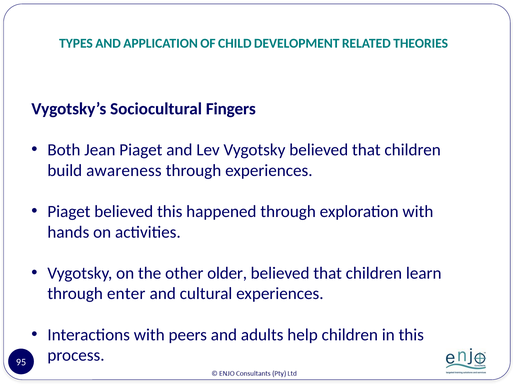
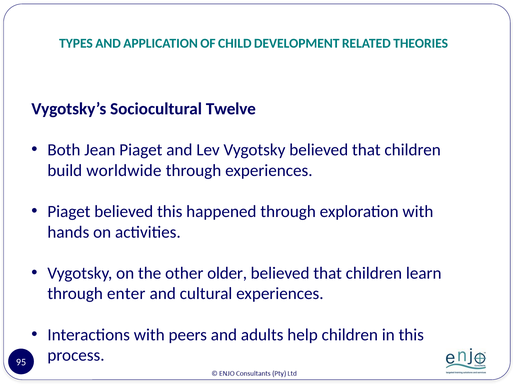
Fingers: Fingers -> Twelve (231, 109)
awareness: awareness -> worldwide (124, 171)
